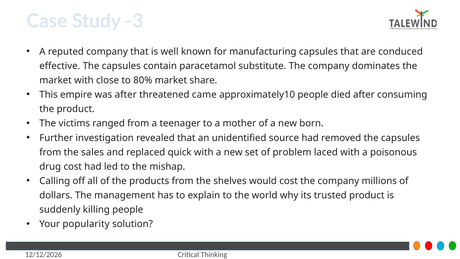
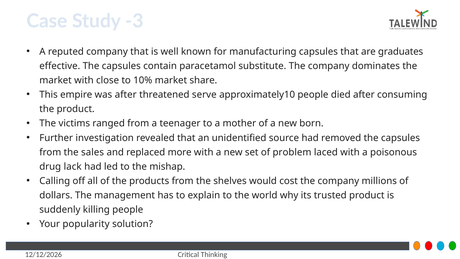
conduced: conduced -> graduates (401, 51)
80%: 80% -> 10% (143, 80)
came: came -> serve (204, 95)
quick: quick -> more (180, 152)
drug cost: cost -> lack (73, 166)
